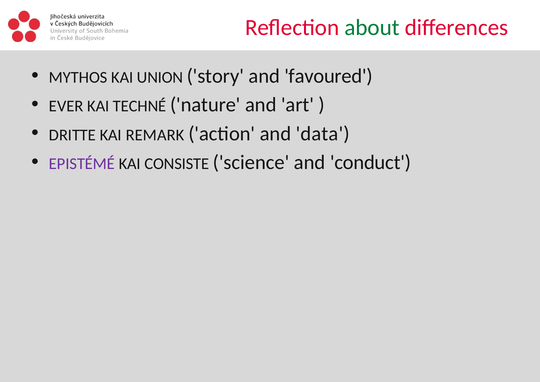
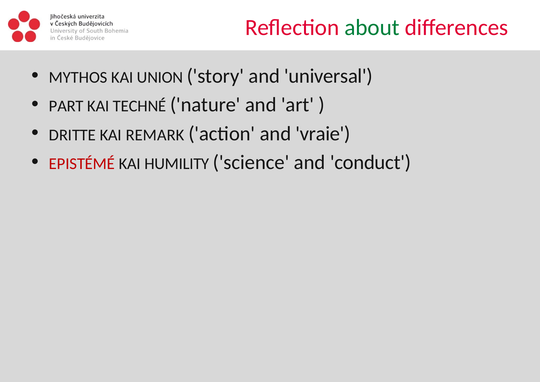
favoured: favoured -> universal (328, 76)
EVER: EVER -> PART (66, 106)
data: data -> vraie (323, 134)
EPISTÉMÉ colour: purple -> red (82, 164)
CONSISTE: CONSISTE -> HUMILITY (177, 164)
